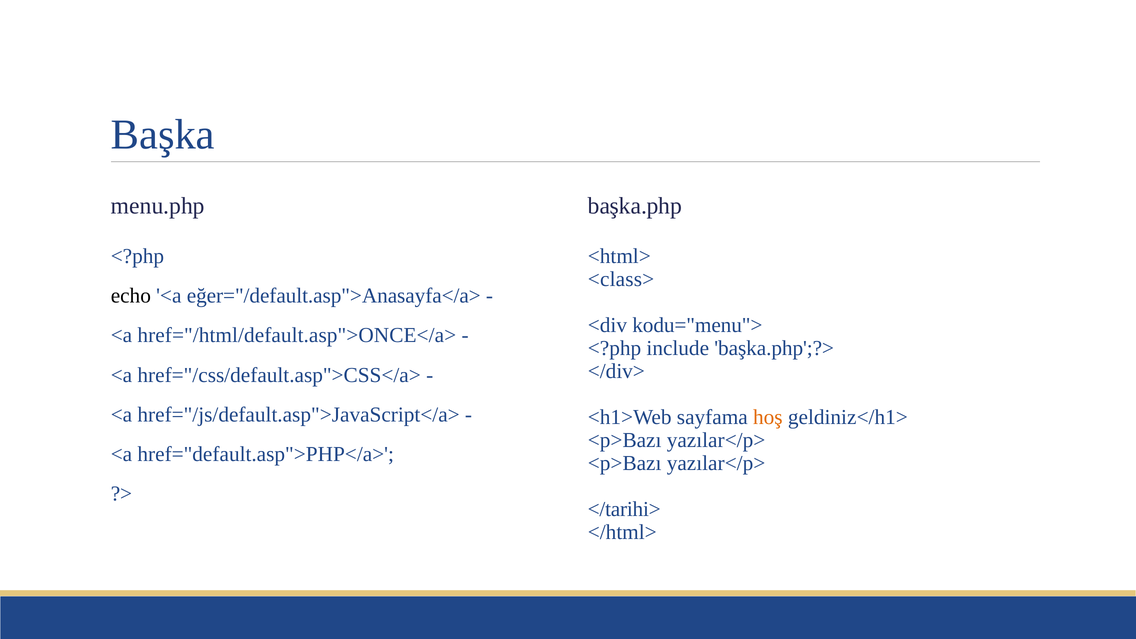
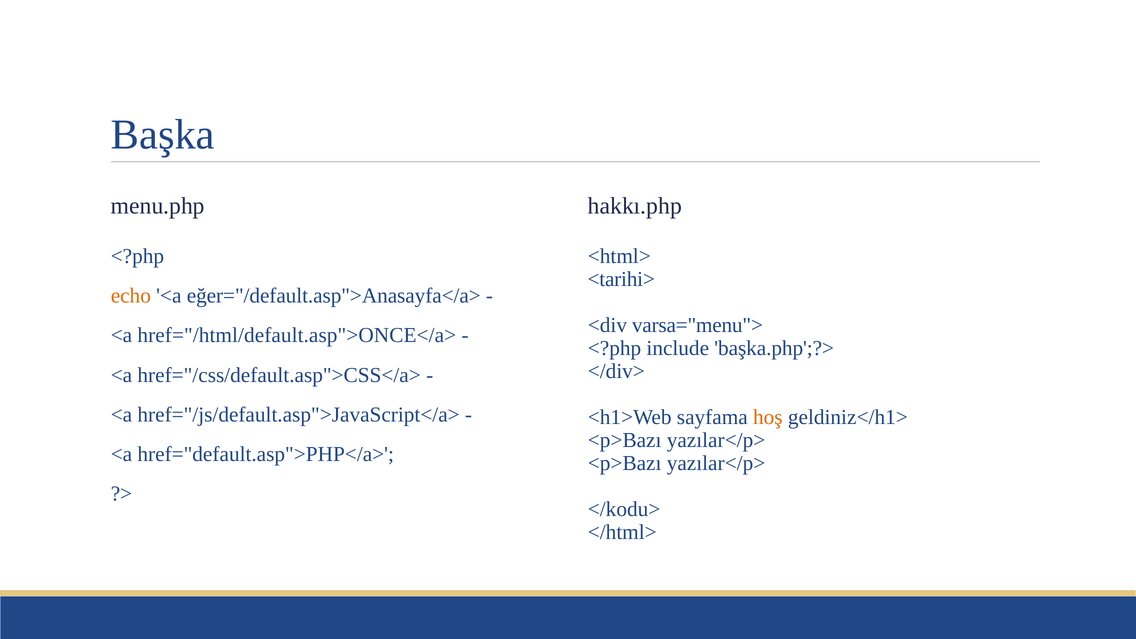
başka.php: başka.php -> hakkı.php (635, 206)
<class>: <class> -> <tarihi> (621, 279)
echo colour: black -> orange (131, 296)
kodu="menu">: kodu="menu"> -> varsa="menu"> (697, 325)
</tarihi>: </tarihi> -> </kodu> (624, 509)
